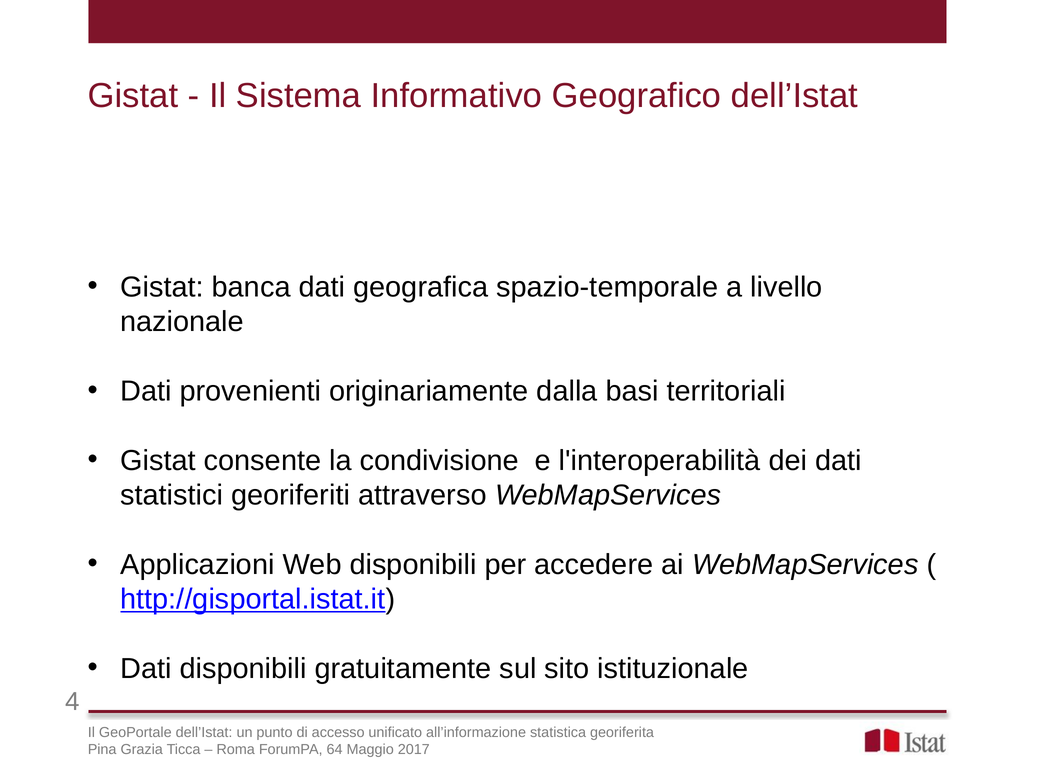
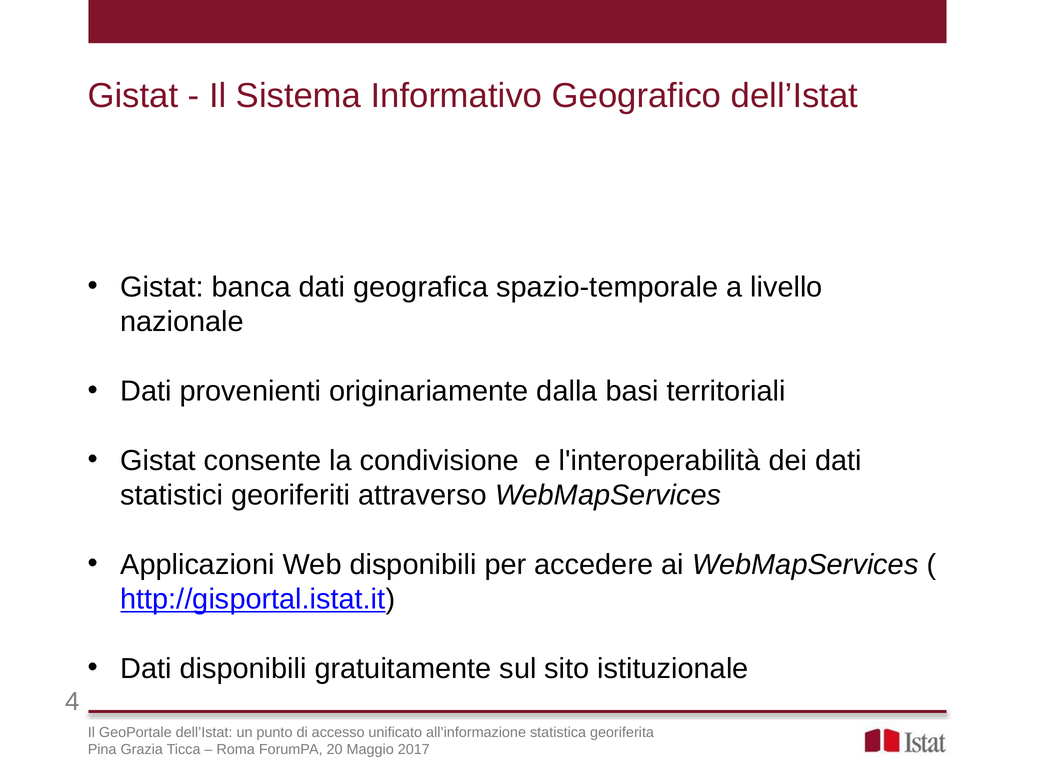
64: 64 -> 20 (335, 750)
